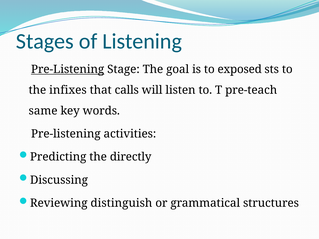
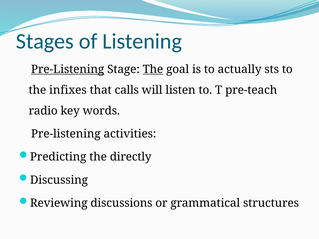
The underline: none -> present (153, 69)
exposed: exposed -> actually (240, 69)
same: same -> radio (43, 111)
distinguish: distinguish -> discussions (121, 203)
